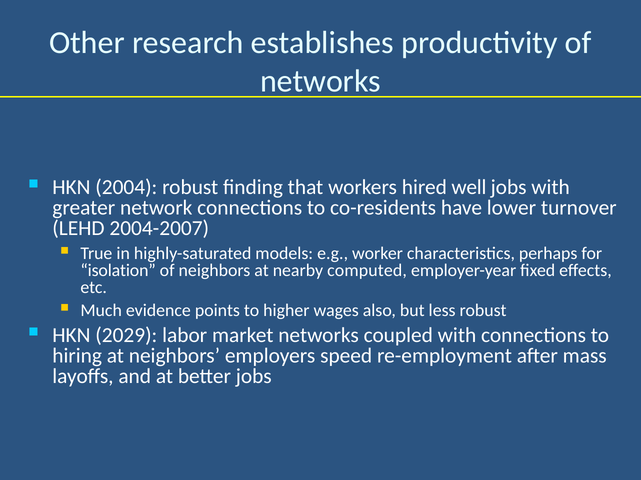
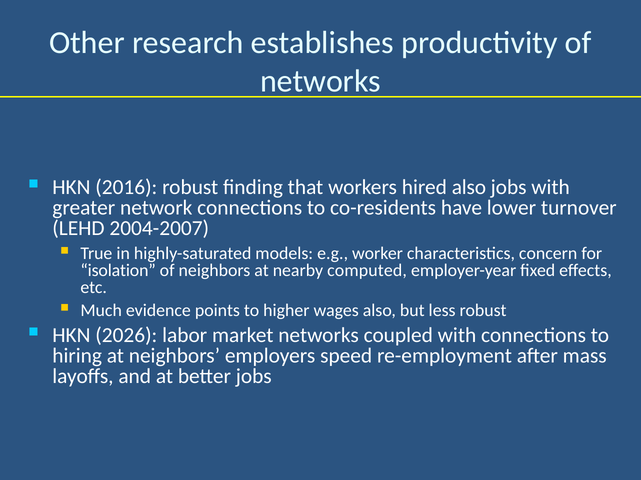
2004: 2004 -> 2016 (126, 188)
hired well: well -> also (469, 188)
perhaps: perhaps -> concern (548, 254)
2029: 2029 -> 2026 (126, 336)
